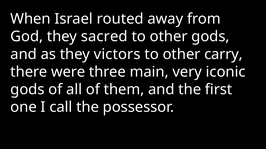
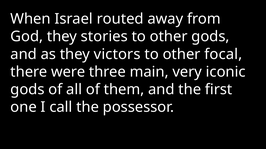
sacred: sacred -> stories (104, 37)
carry: carry -> focal (223, 54)
